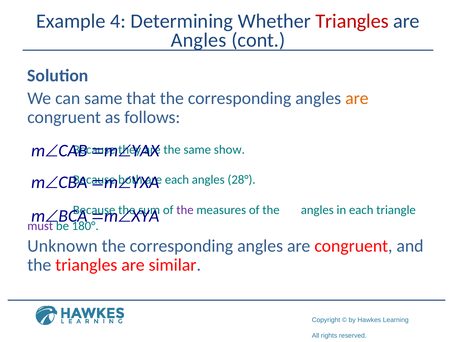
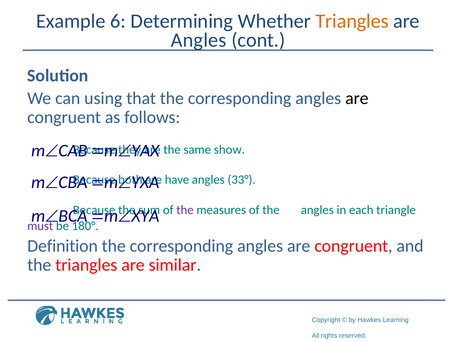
4: 4 -> 6 (118, 21)
Triangles colour: red -> orange (352, 21)
can same: same -> using (103, 98)
are colour: orange -> black (357, 98)
each: each -> have (177, 180)
28°: 28° -> 33° (242, 180)
Unknown: Unknown -> Definition (63, 246)
